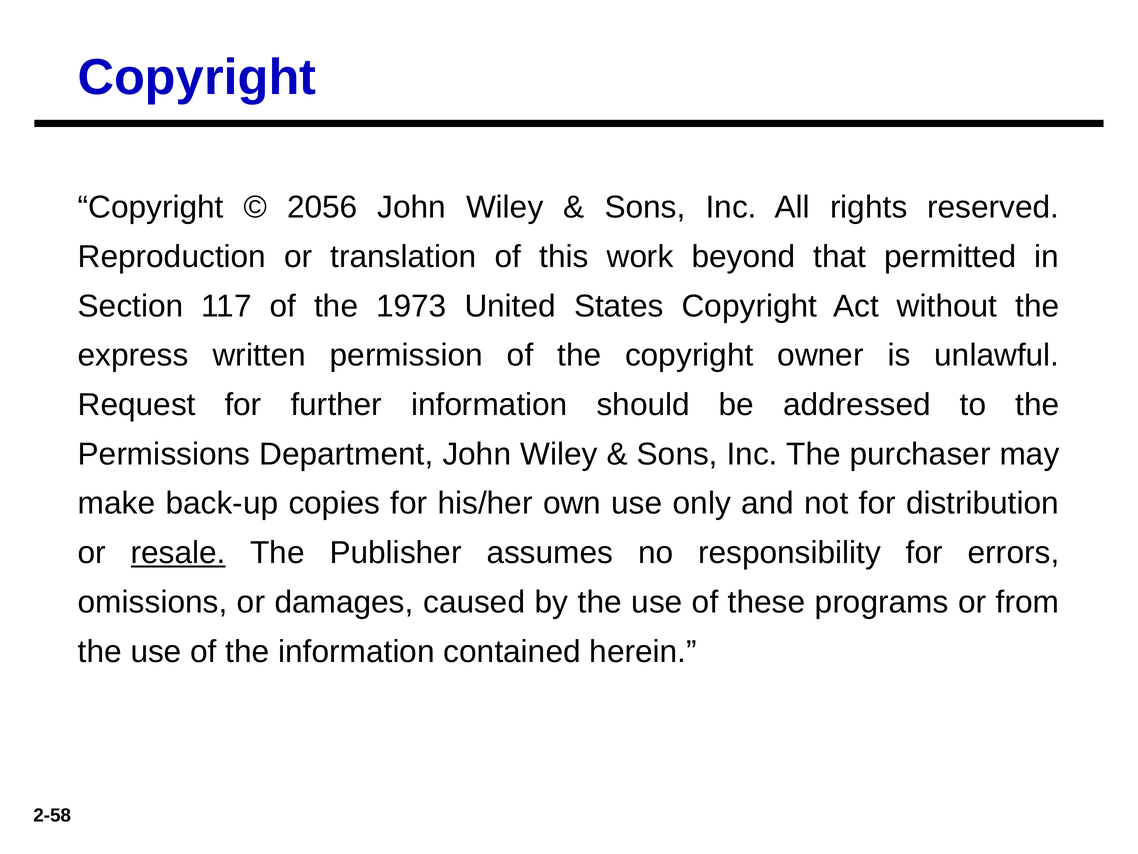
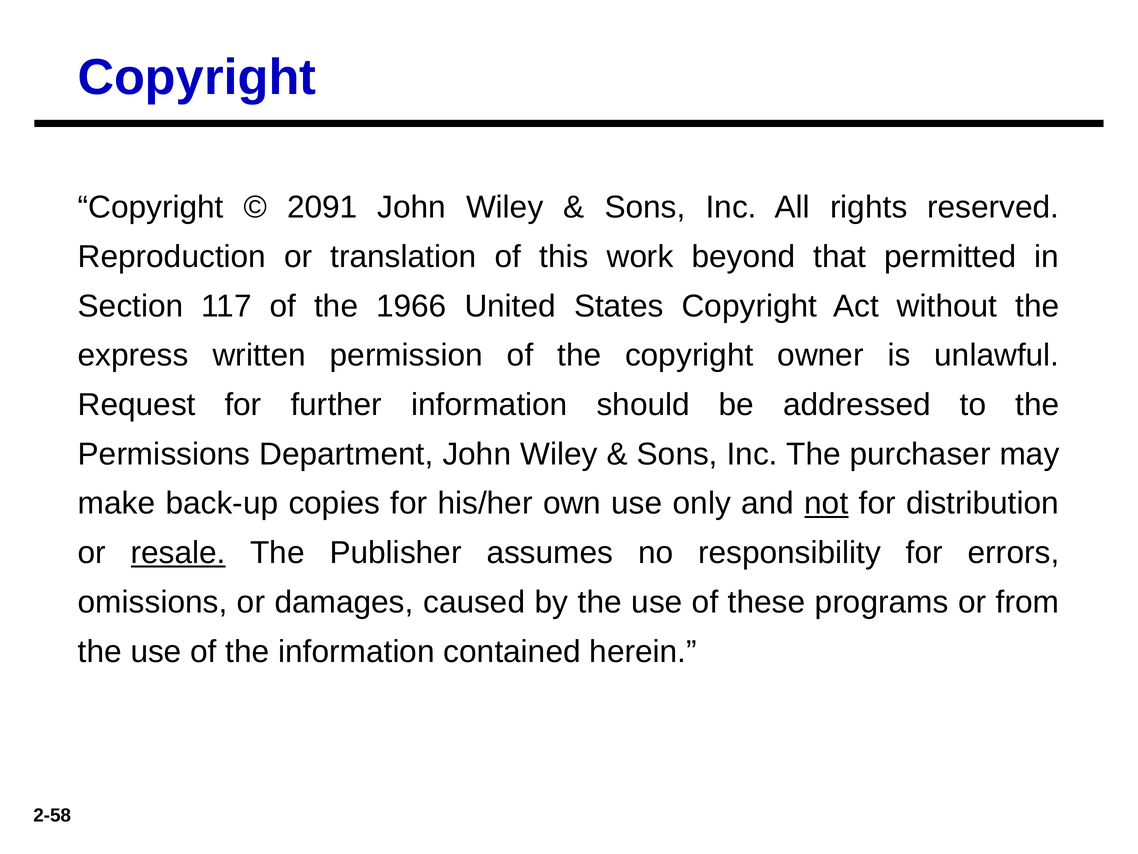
2056: 2056 -> 2091 (322, 207)
1973: 1973 -> 1966 (411, 306)
not underline: none -> present (826, 503)
